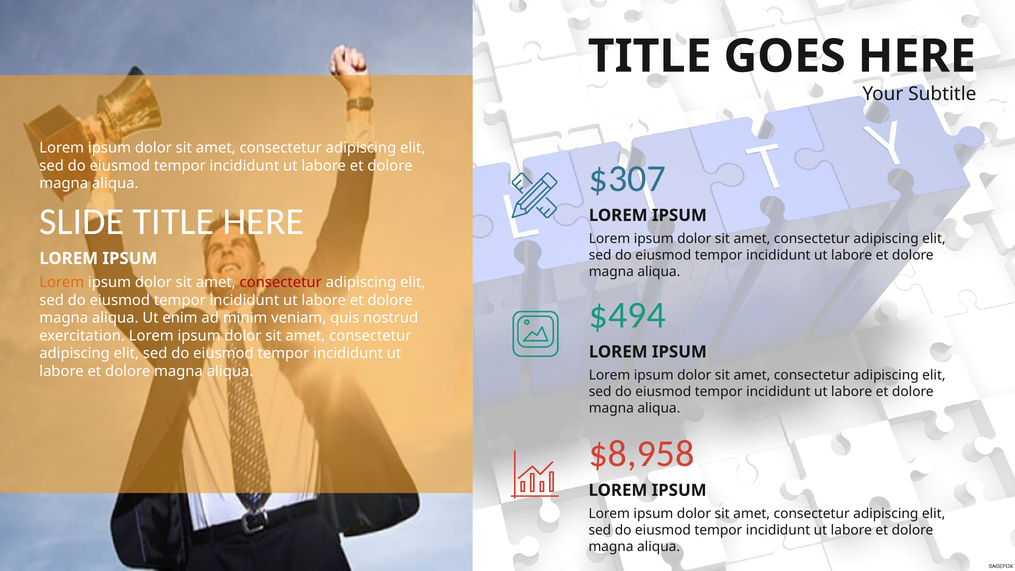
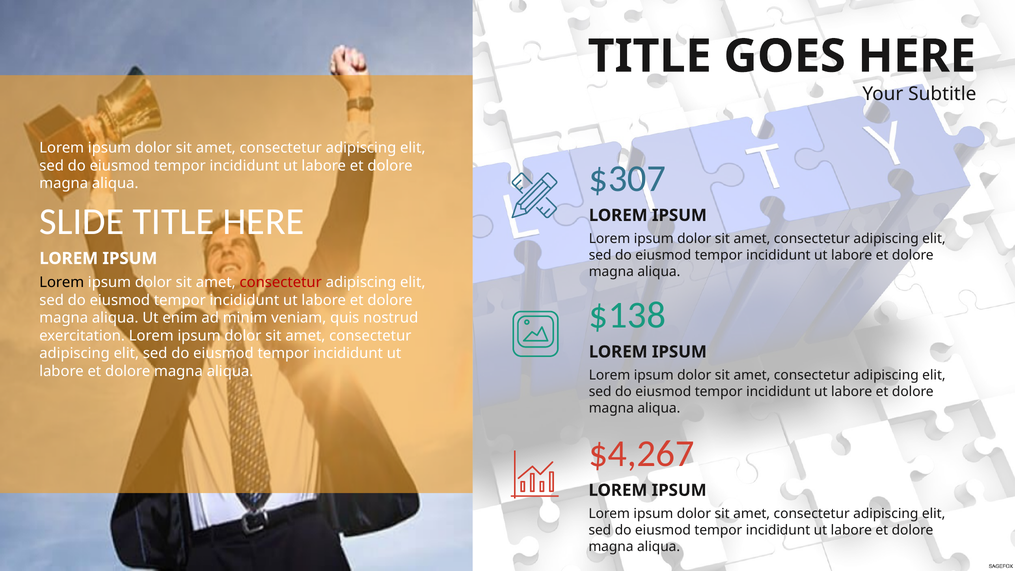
Lorem colour: orange -> black (62, 282)
$494: $494 -> $138 (627, 315)
$8,958: $8,958 -> $4,267 (641, 454)
